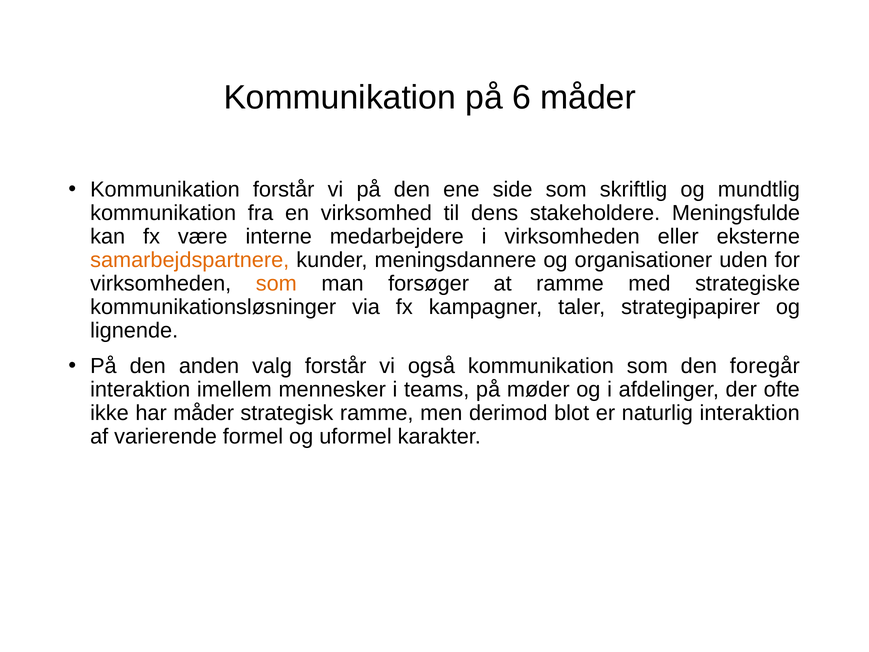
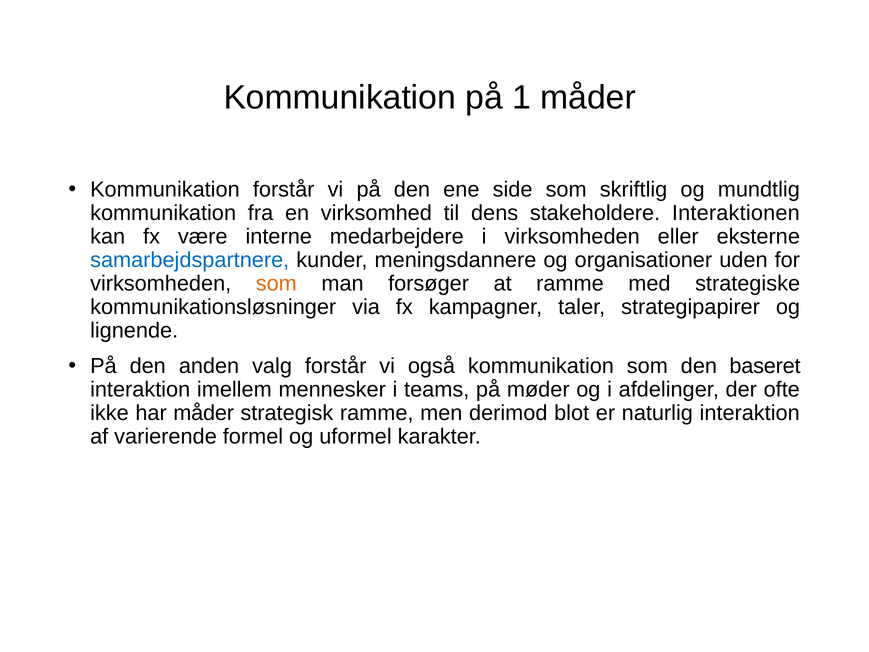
6: 6 -> 1 (522, 97)
Meningsfulde: Meningsfulde -> Interaktionen (736, 213)
samarbejdspartnere colour: orange -> blue (190, 260)
foregår: foregår -> baseret (765, 366)
